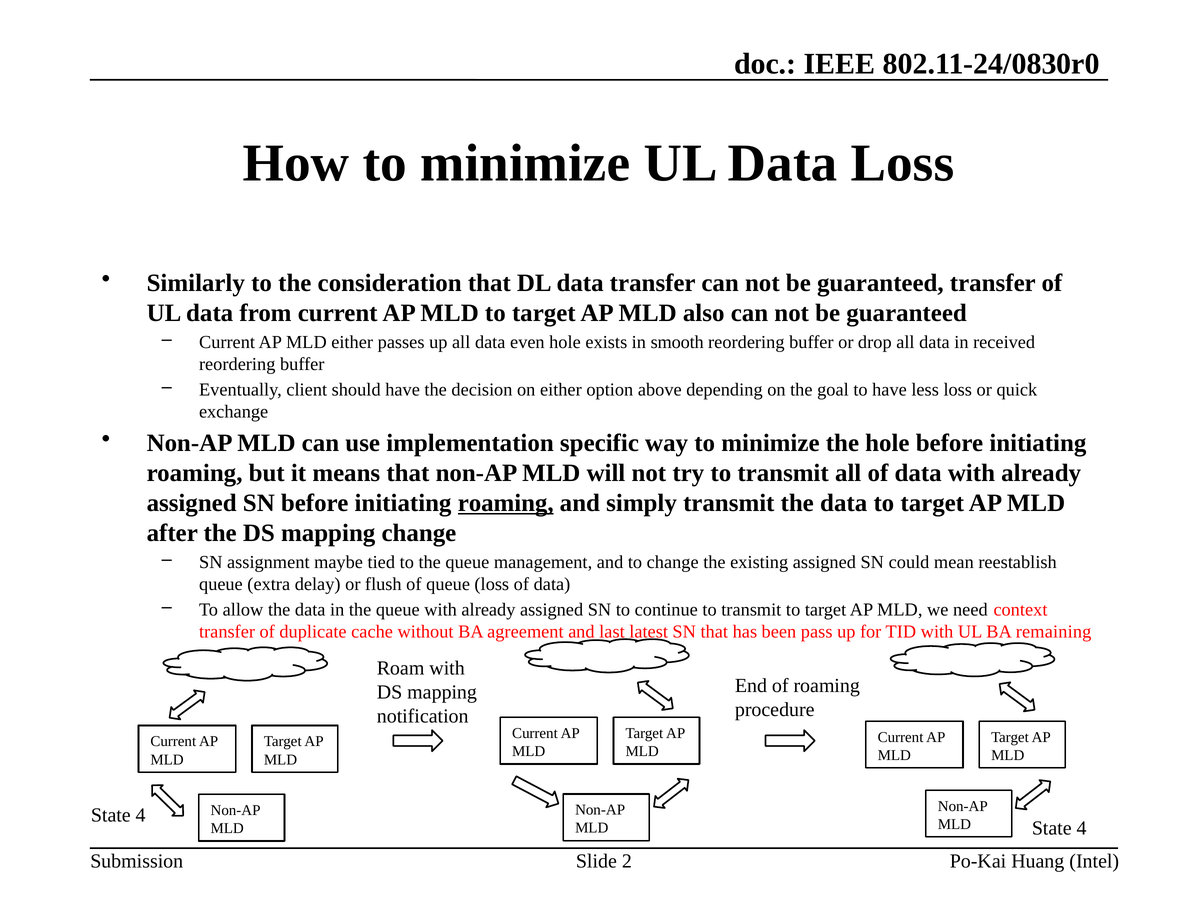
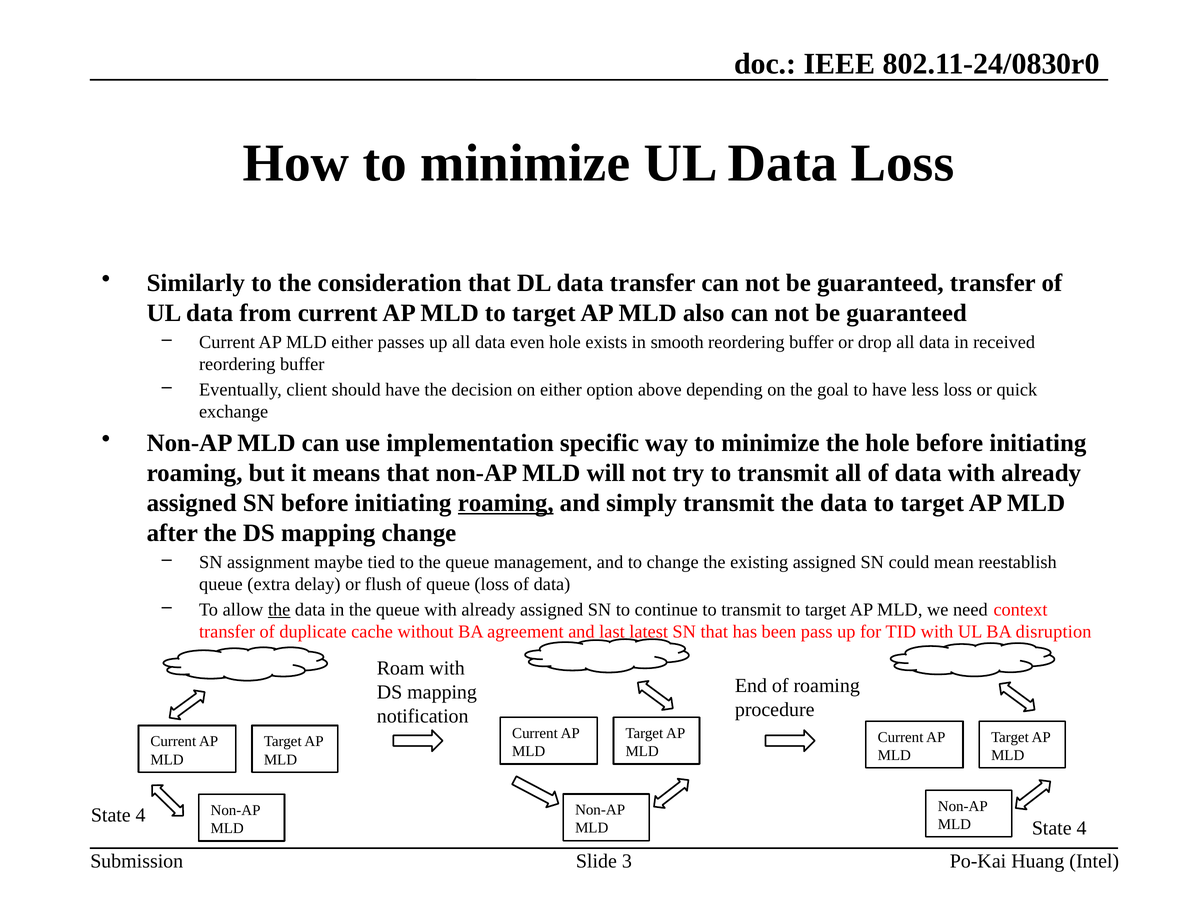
the underline: none -> present (279, 610)
remaining: remaining -> disruption (1054, 632)
2: 2 -> 3 (627, 862)
